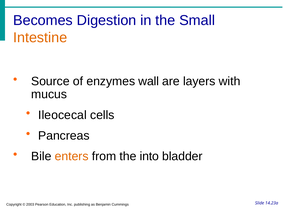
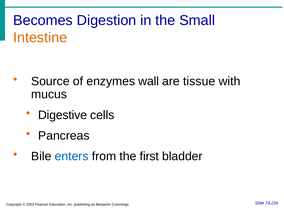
layers: layers -> tissue (199, 81)
Ileocecal: Ileocecal -> Digestive (63, 115)
enters colour: orange -> blue (72, 156)
into: into -> first (149, 156)
